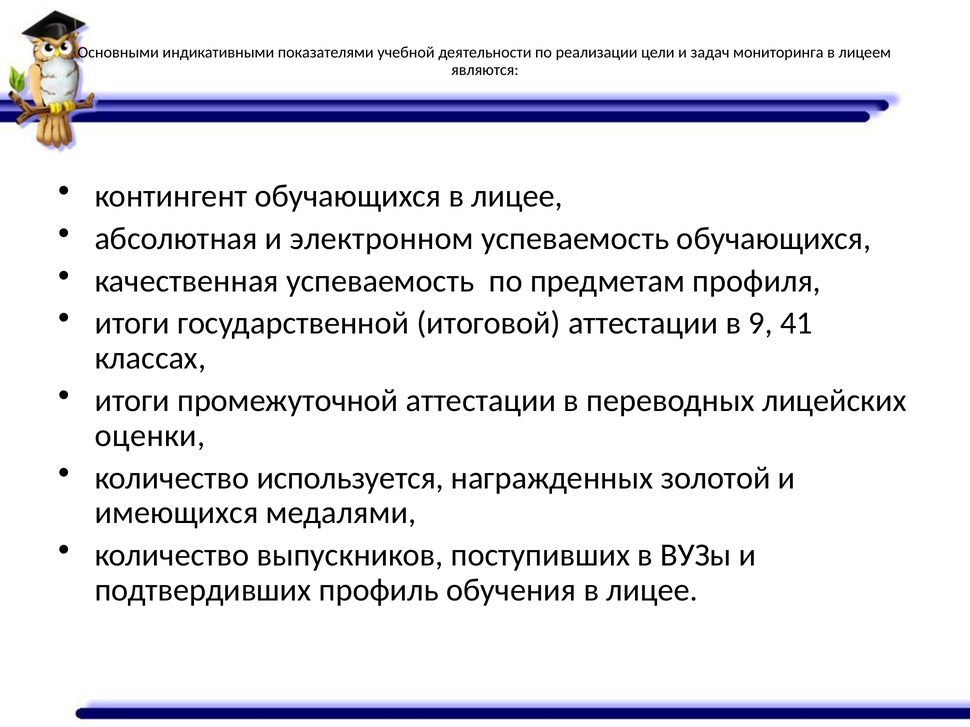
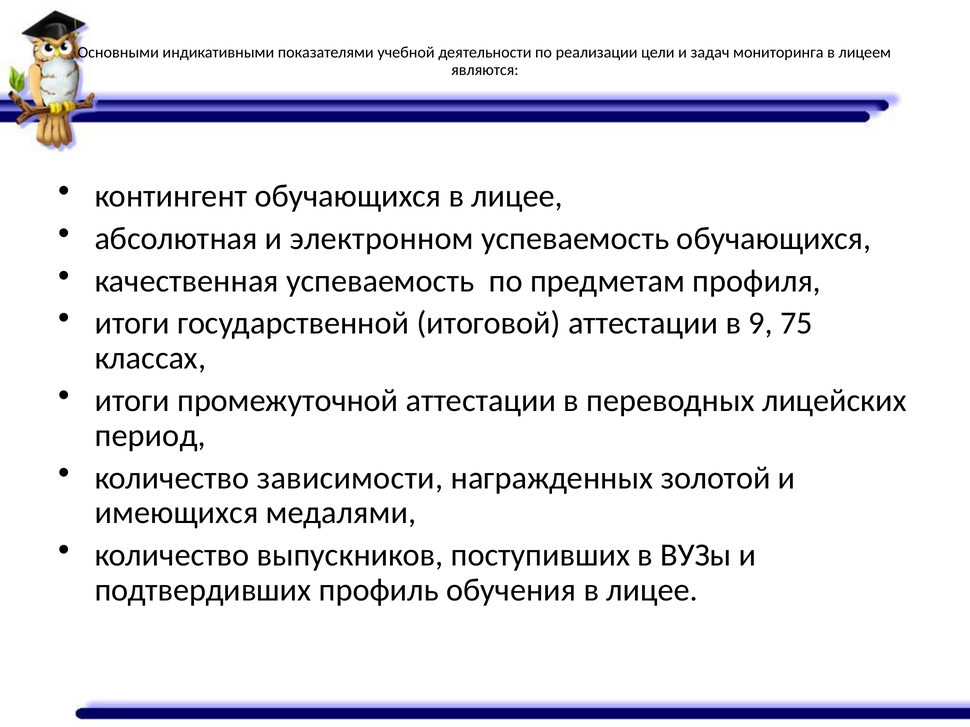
41: 41 -> 75 (796, 324)
оценки: оценки -> период (150, 436)
используется: используется -> зависимости (350, 478)
